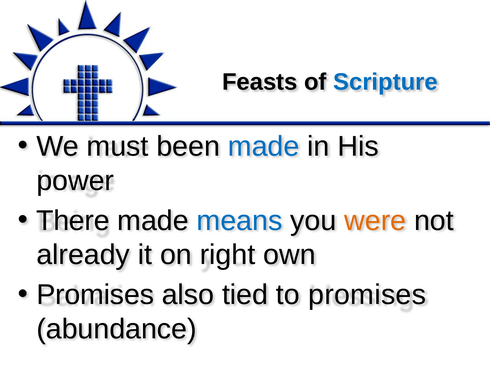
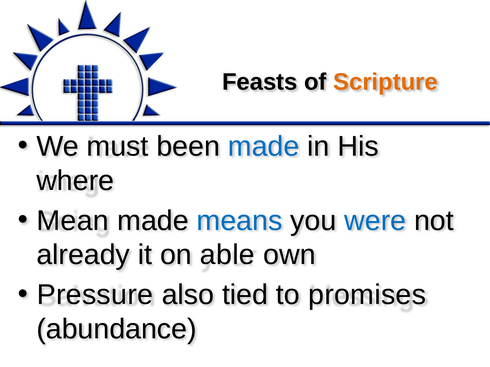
Scripture colour: blue -> orange (386, 82)
power: power -> where (75, 181)
There: There -> Mean (73, 221)
were colour: orange -> blue (375, 221)
right: right -> able (227, 255)
Promises: Promises -> Pressure (95, 295)
